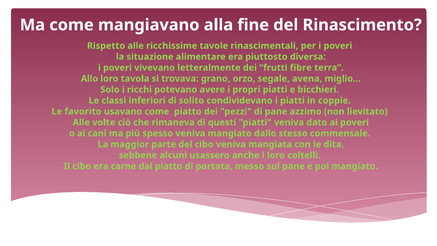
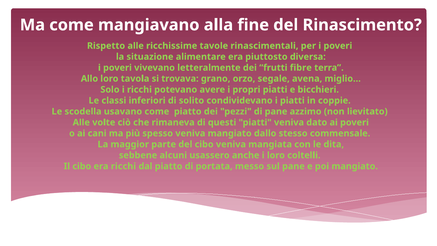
favorito: favorito -> scodella (83, 111)
era carne: carne -> ricchi (123, 166)
